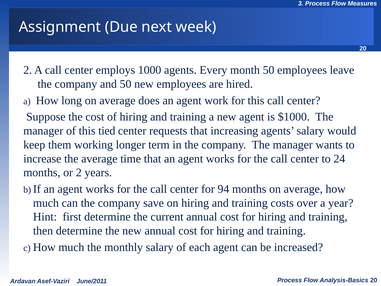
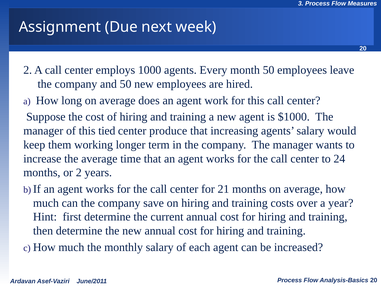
requests: requests -> produce (168, 131)
94: 94 -> 21 (223, 189)
